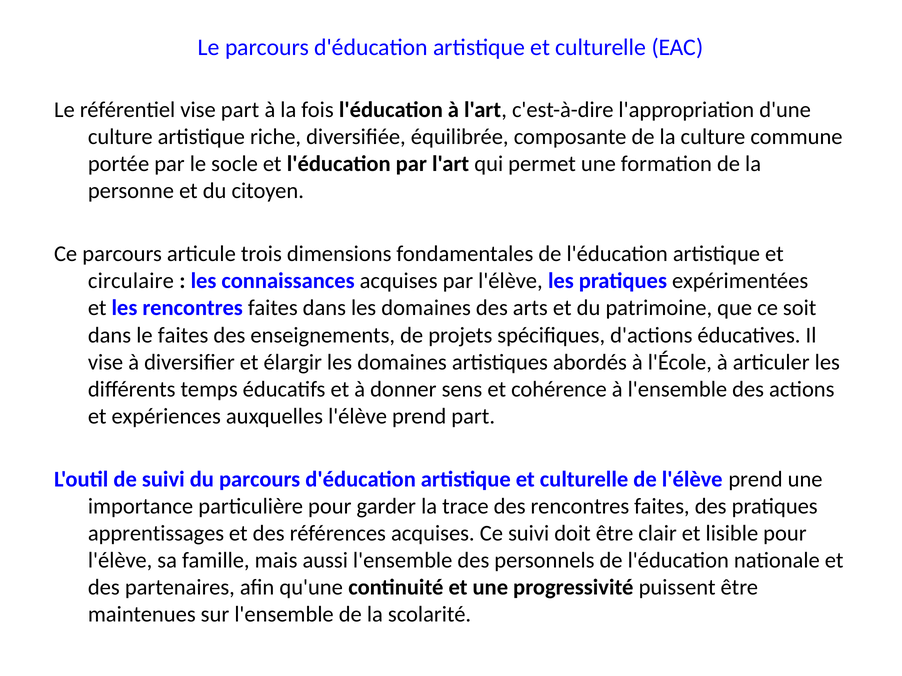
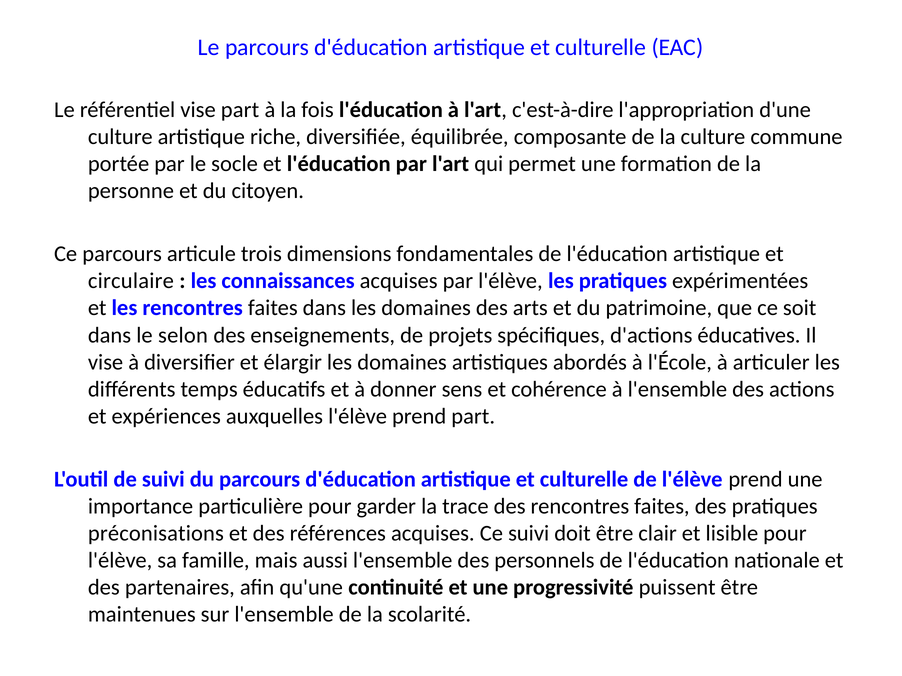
le faites: faites -> selon (183, 335)
apprentissages: apprentissages -> préconisations (156, 534)
